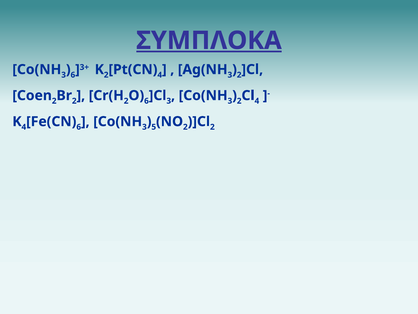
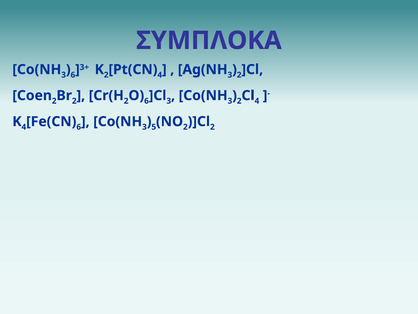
ΣΥΜΠΛΟΚΑ underline: present -> none (209, 40)
